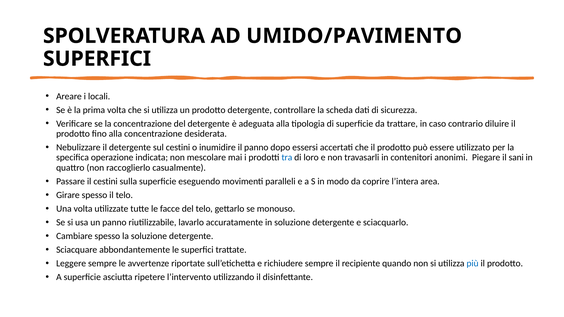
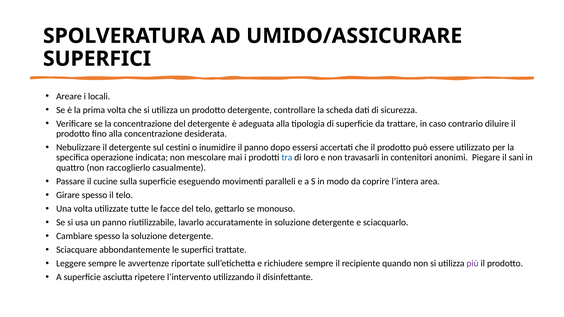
UMIDO/PAVIMENTO: UMIDO/PAVIMENTO -> UMIDO/ASSICURARE (354, 36)
il cestini: cestini -> cucine (106, 181)
più colour: blue -> purple (473, 264)
